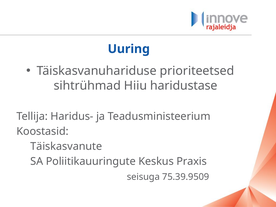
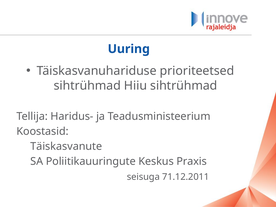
Hiiu haridustase: haridustase -> sihtrühmad (184, 86)
75.39.9509: 75.39.9509 -> 71.12.2011 (186, 177)
